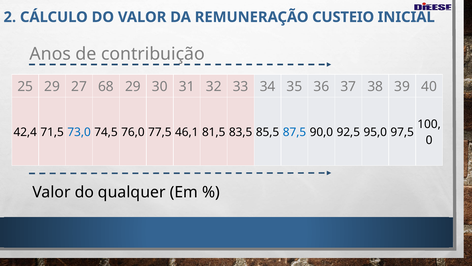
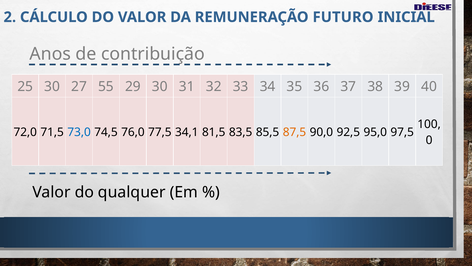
CUSTEIO: CUSTEIO -> FUTURO (343, 17)
25 29: 29 -> 30 (52, 87)
68: 68 -> 55 (106, 87)
42,4: 42,4 -> 72,0 (25, 132)
46,1: 46,1 -> 34,1 (187, 132)
87,5 colour: blue -> orange (294, 132)
